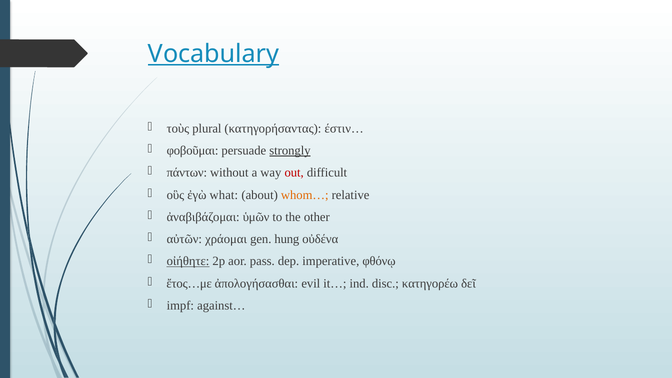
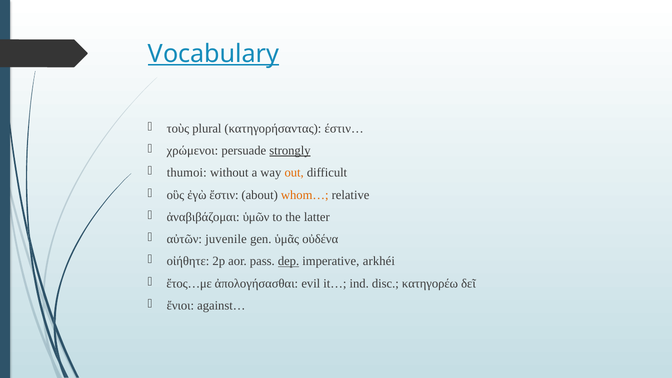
φοβοῦμαι: φοβοῦμαι -> χρώμενοι (192, 151)
πάντων: πάντων -> thumoi (187, 173)
out colour: red -> orange (294, 173)
what: what -> ἔστιν (224, 195)
other: other -> latter (317, 217)
χράομαι: χράομαι -> juvenile (226, 239)
hung: hung -> ὑμᾶς (287, 239)
οἰήθητε underline: present -> none (188, 261)
dep underline: none -> present (289, 261)
φθόνῳ: φθόνῳ -> arkhéi (379, 261)
impf: impf -> ἔνιοι (180, 306)
